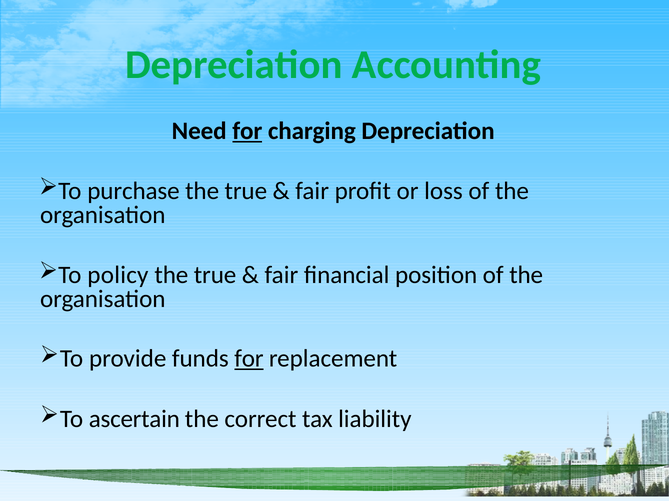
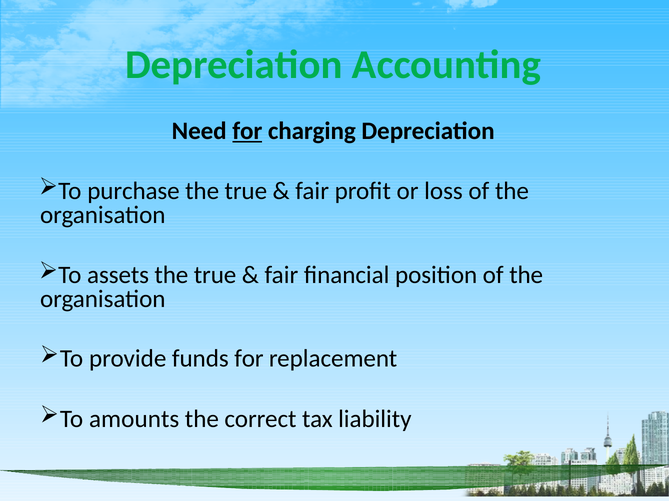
policy: policy -> assets (118, 276)
for underline: present -> none (249, 359)
ascertain: ascertain -> amounts (134, 419)
